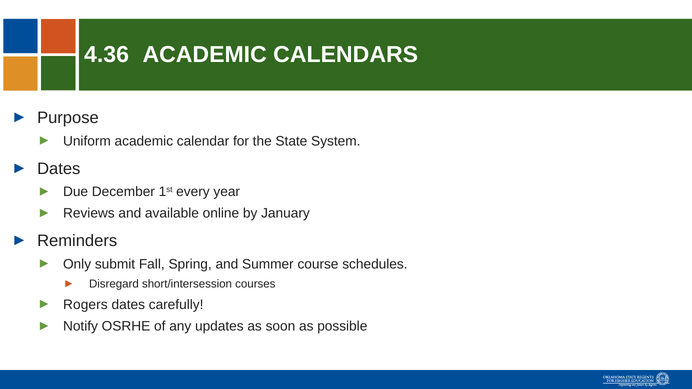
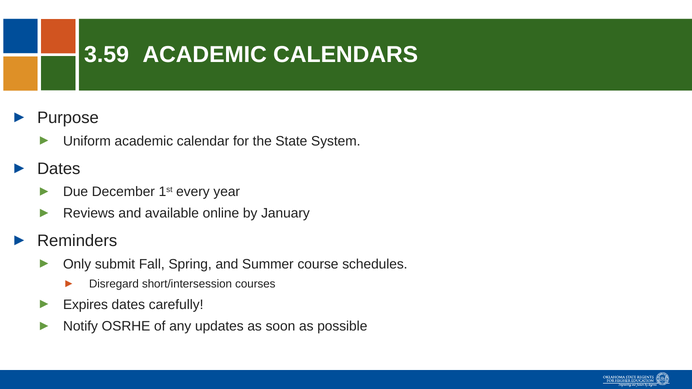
4.36: 4.36 -> 3.59 (107, 55)
Rogers: Rogers -> Expires (85, 305)
